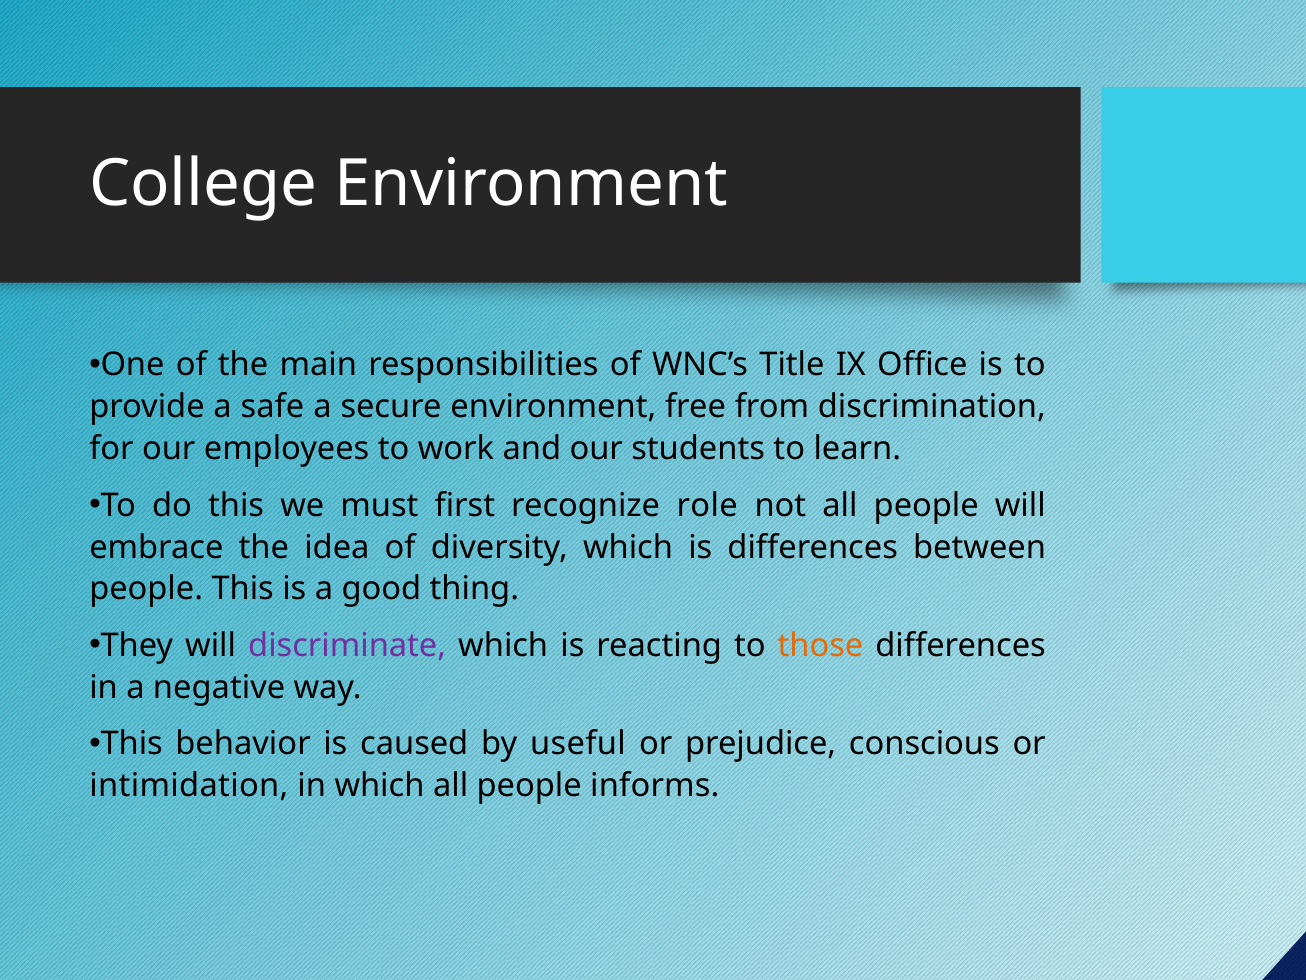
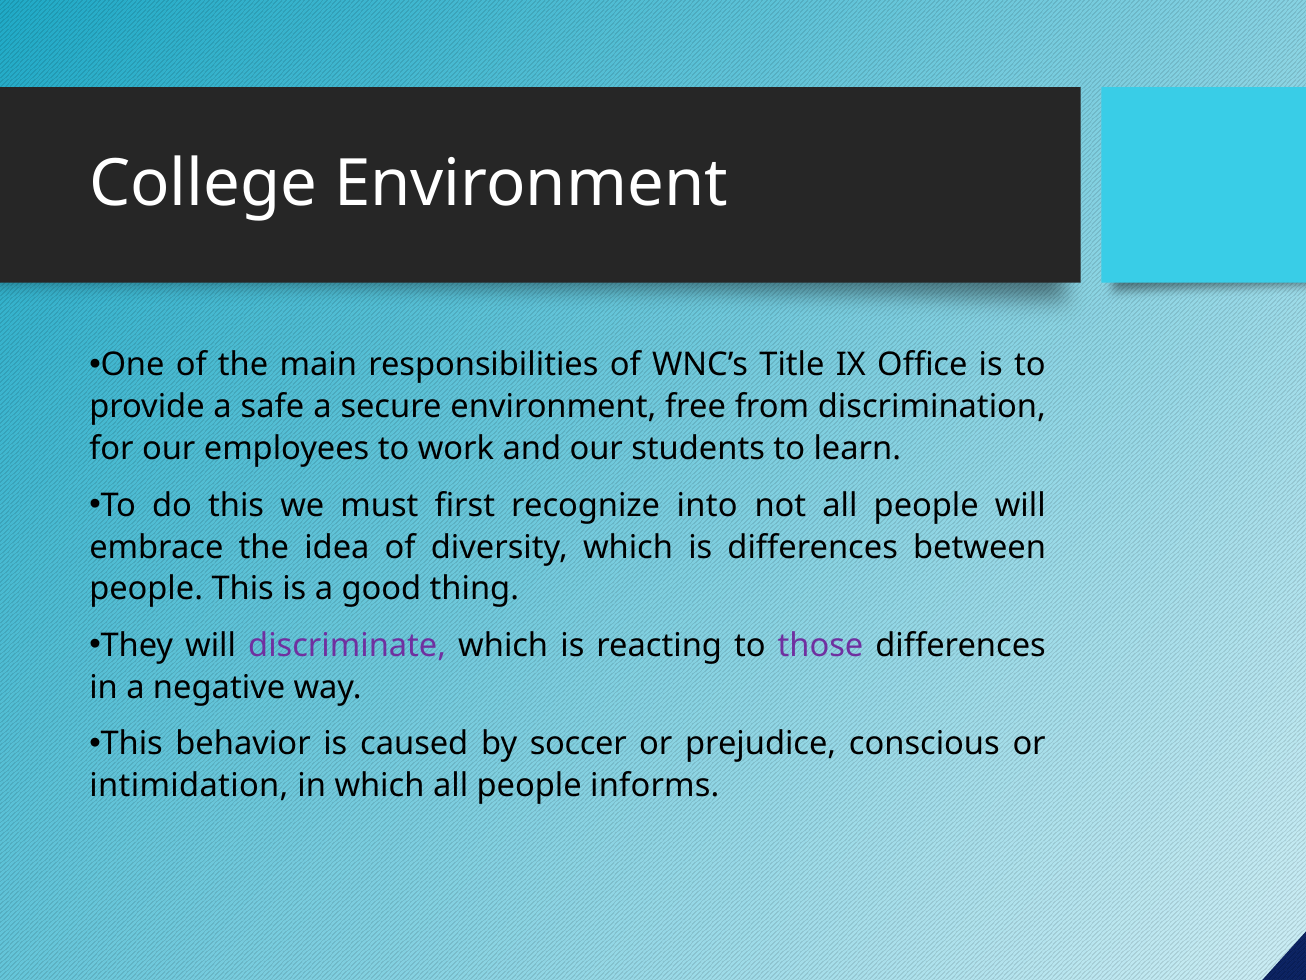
role: role -> into (707, 505)
those colour: orange -> purple (821, 645)
useful: useful -> soccer (578, 744)
